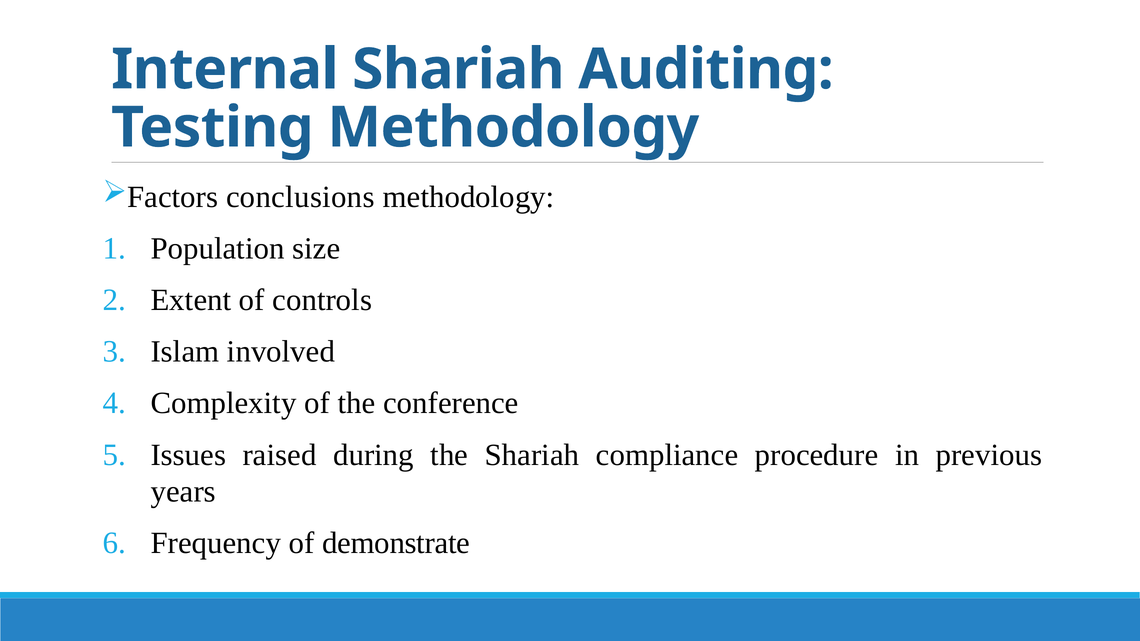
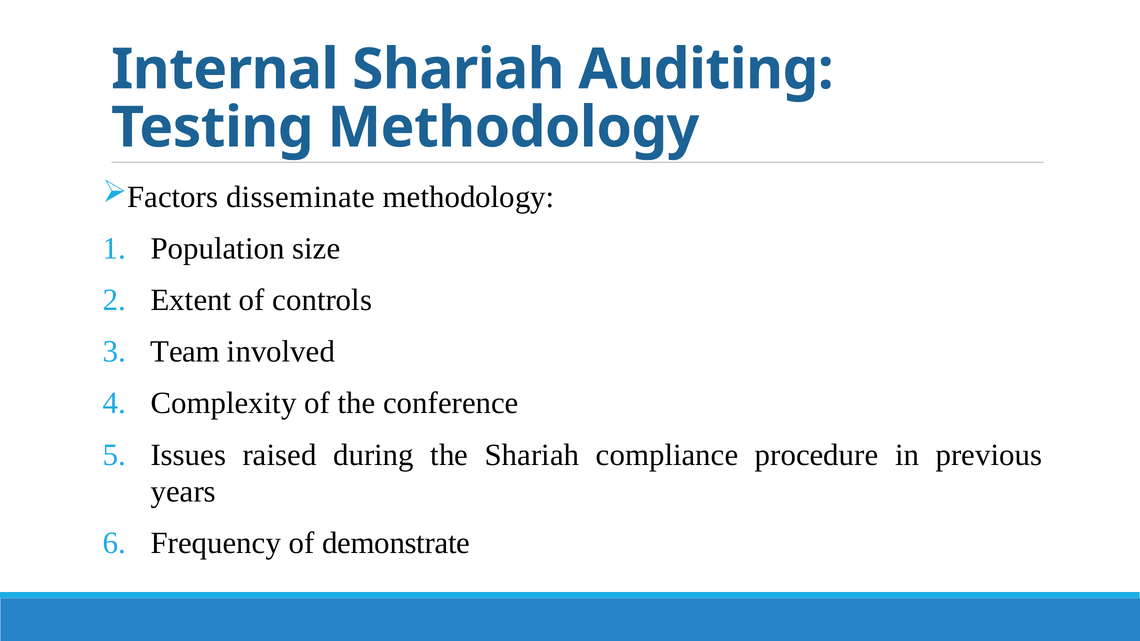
conclusions: conclusions -> disseminate (300, 197)
Islam: Islam -> Team (185, 352)
